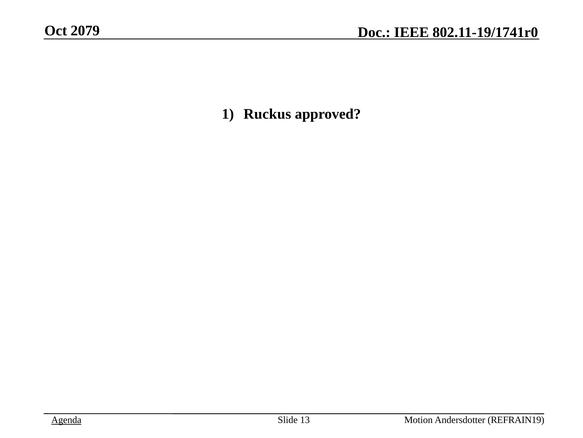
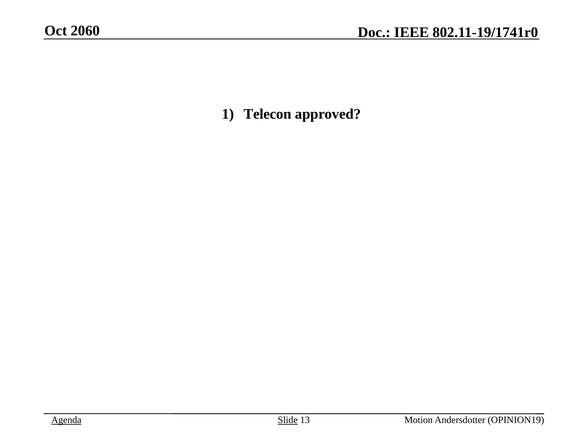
2079: 2079 -> 2060 (85, 31)
Ruckus: Ruckus -> Telecon (267, 114)
Slide underline: none -> present (288, 419)
REFRAIN19: REFRAIN19 -> OPINION19 (516, 419)
